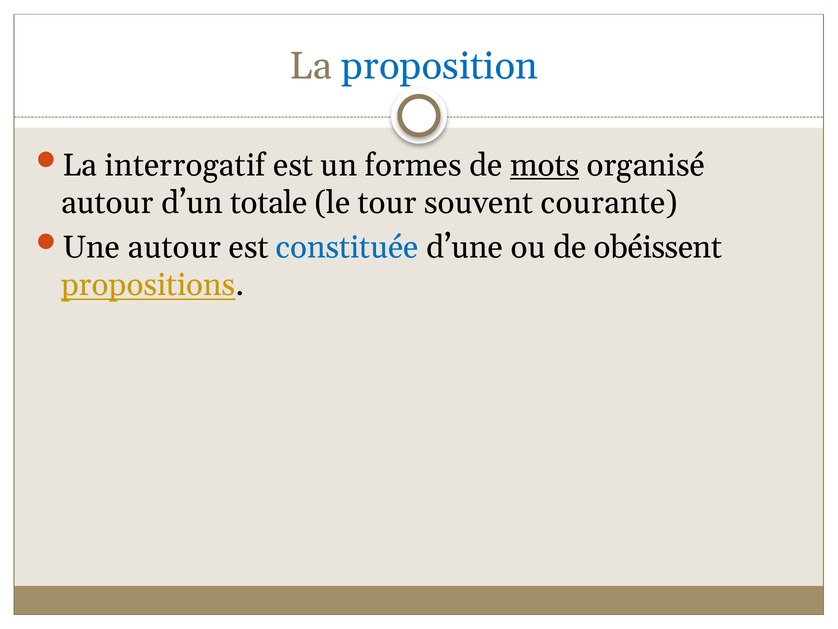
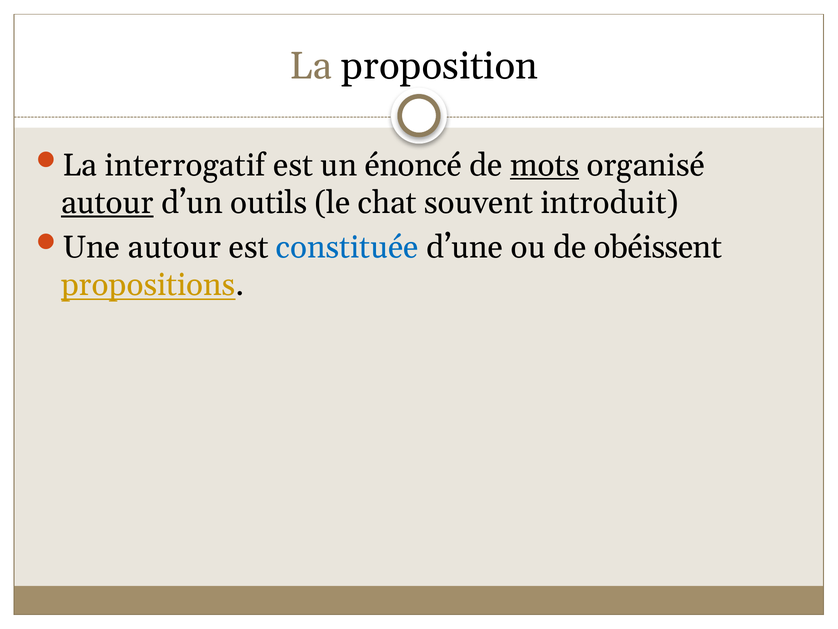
proposition colour: blue -> black (440, 66)
formes: formes -> énoncé (413, 165)
autour underline: none -> present (107, 203)
totale: totale -> outils (269, 203)
tour: tour -> chat (387, 203)
courante: courante -> introduit (609, 203)
